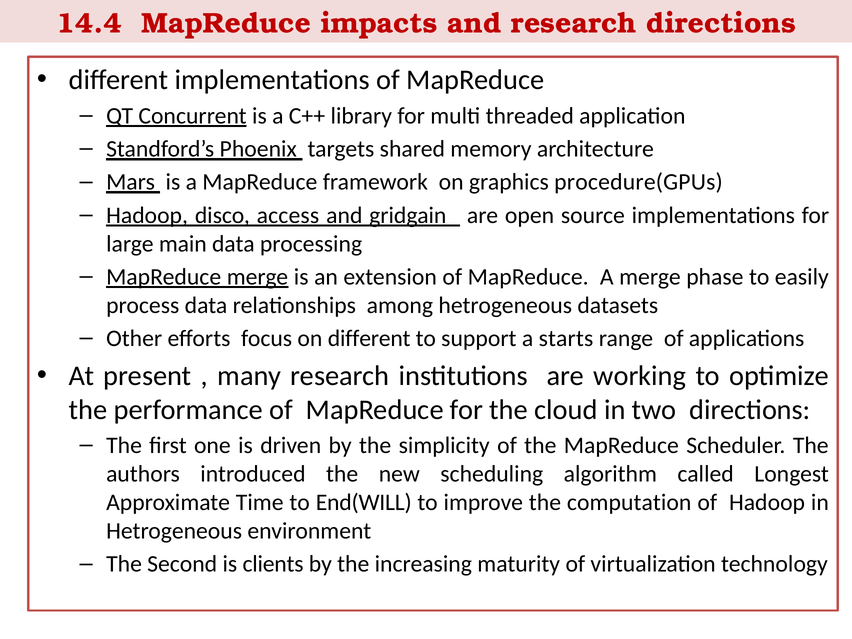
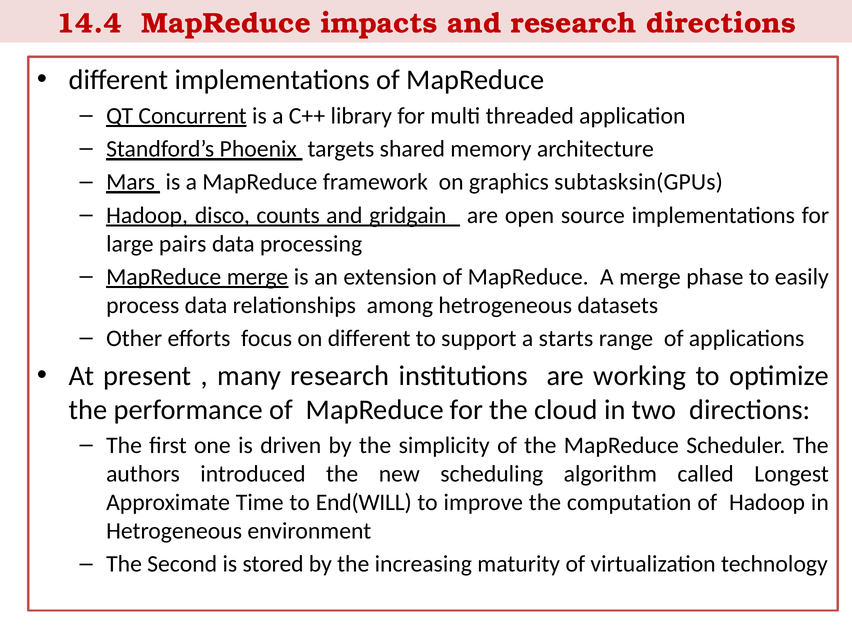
procedure(GPUs: procedure(GPUs -> subtasksin(GPUs (639, 182)
access: access -> counts (288, 215)
main: main -> pairs (183, 244)
clients: clients -> stored (273, 564)
